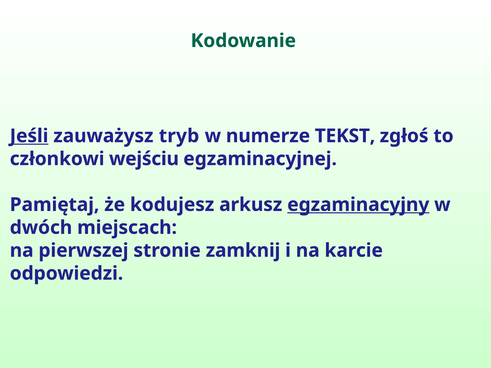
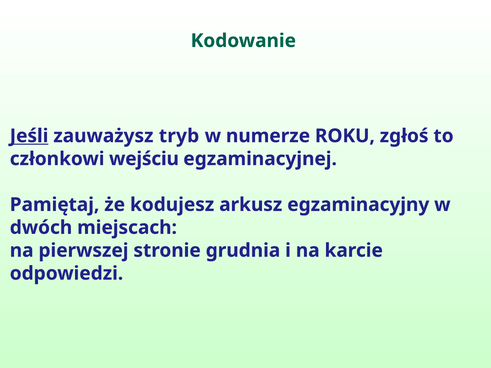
TEKST: TEKST -> ROKU (345, 136)
egzaminacyjny underline: present -> none (358, 205)
zamknij: zamknij -> grudnia (243, 251)
